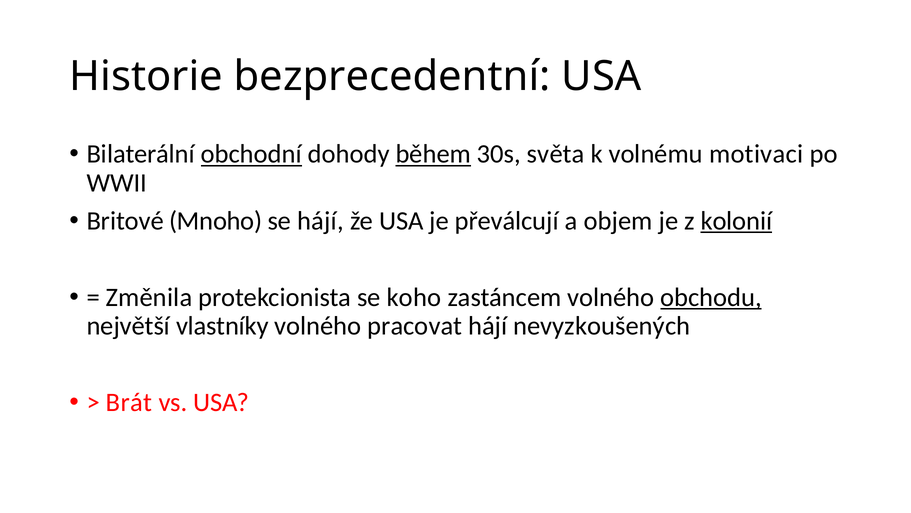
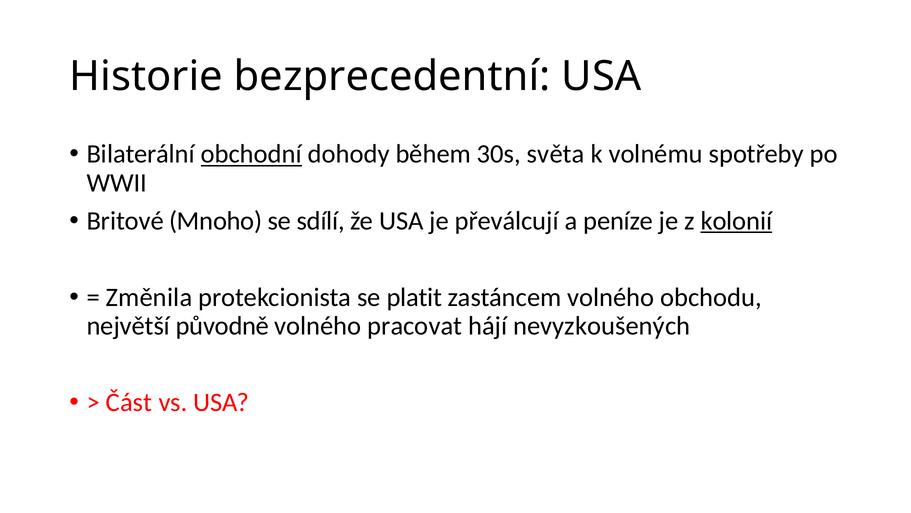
během underline: present -> none (433, 154)
motivaci: motivaci -> spotřeby (756, 154)
se hájí: hájí -> sdílí (321, 221)
objem: objem -> peníze (618, 221)
koho: koho -> platit (414, 297)
obchodu underline: present -> none (711, 297)
vlastníky: vlastníky -> původně (222, 326)
Brát: Brát -> Část (129, 402)
